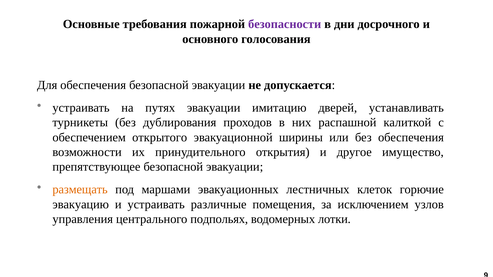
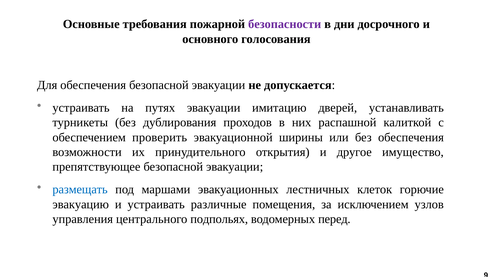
открытого: открытого -> проверить (160, 137)
размещать colour: orange -> blue (80, 190)
лотки: лотки -> перед (334, 219)
